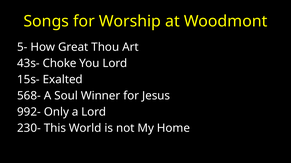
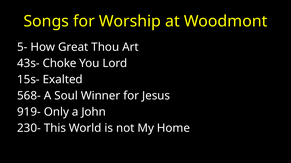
992-: 992- -> 919- (29, 112)
a Lord: Lord -> John (94, 112)
